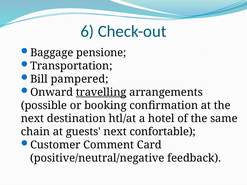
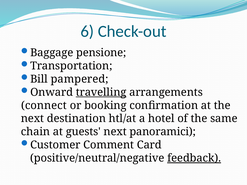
possible: possible -> connect (44, 106)
confortable: confortable -> panoramici (163, 132)
feedback underline: none -> present (194, 158)
